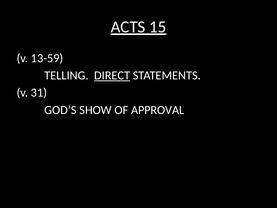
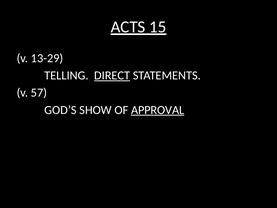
13-59: 13-59 -> 13-29 (47, 58)
31: 31 -> 57 (39, 93)
APPROVAL underline: none -> present (158, 110)
